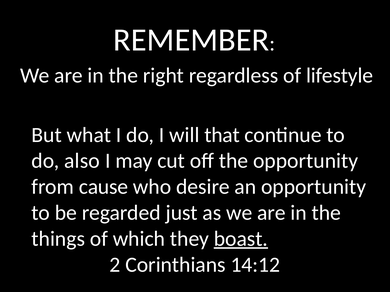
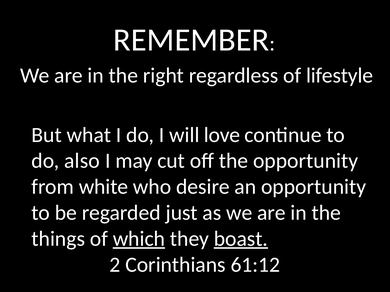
that: that -> love (222, 135)
cause: cause -> white (103, 187)
which underline: none -> present (139, 239)
14:12: 14:12 -> 61:12 (255, 265)
